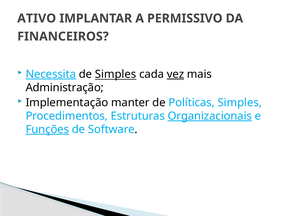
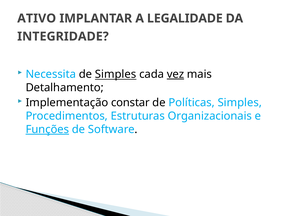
PERMISSIVO: PERMISSIVO -> LEGALIDADE (185, 18)
FINANCEIROS: FINANCEIROS -> INTEGRIDADE (63, 36)
Necessita underline: present -> none (51, 74)
Administração: Administração -> Detalhamento (65, 88)
manter: manter -> constar (130, 103)
Organizacionais underline: present -> none (210, 116)
